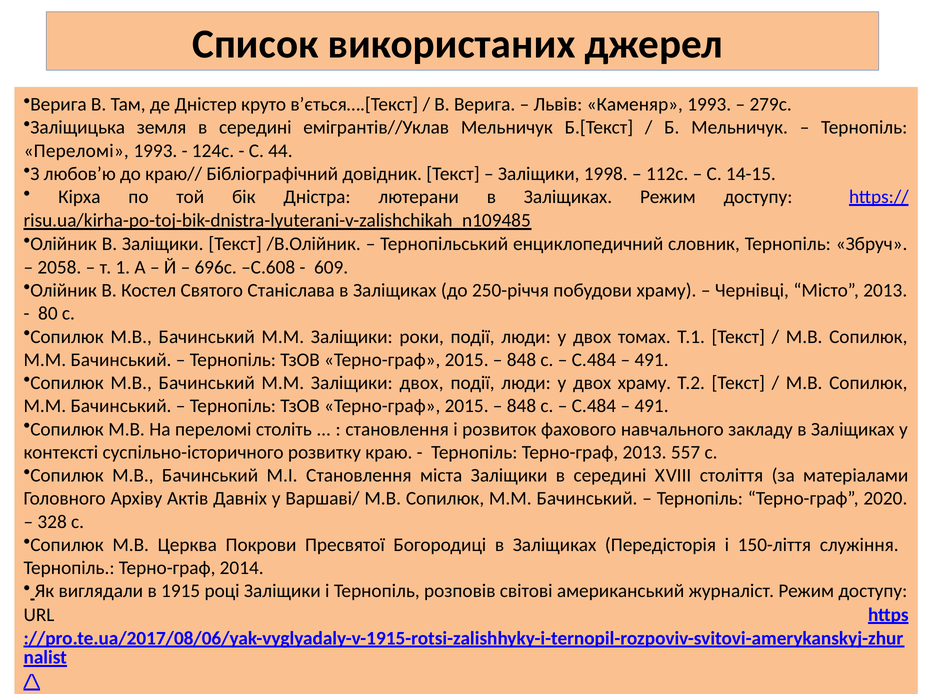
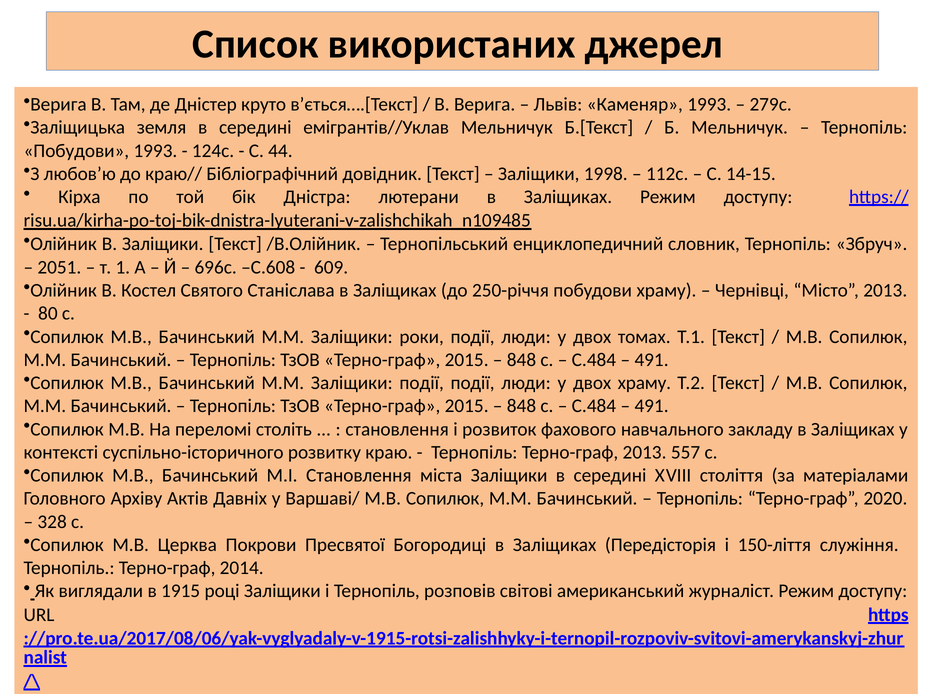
Переломі: Переломі -> Побудови (76, 151)
2058: 2058 -> 2051 (59, 267)
Заліщики двох: двох -> події (422, 383)
